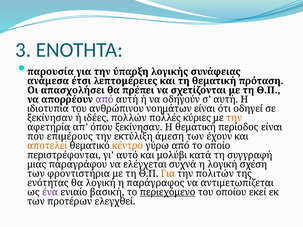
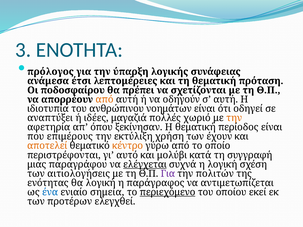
παρουσία: παρουσία -> πρόλογος (51, 72)
απασχολήσει: απασχολήσει -> ποδοσφαίρου (73, 90)
από colour: purple -> orange (104, 100)
ξεκίνησαν: ξεκίνησαν -> αναπτύξει (50, 118)
πολλών: πολλών -> μαγαζιά (129, 118)
κύριες: κύριες -> χωριό (197, 118)
άμεση: άμεση -> χρήση (169, 137)
ελέγχεται underline: none -> present (145, 165)
φροντιστήρια: φροντιστήρια -> αιτιολογήσεις (79, 174)
Για colour: orange -> purple (168, 174)
ένα colour: purple -> blue (50, 192)
βασική: βασική -> σημεία (107, 192)
